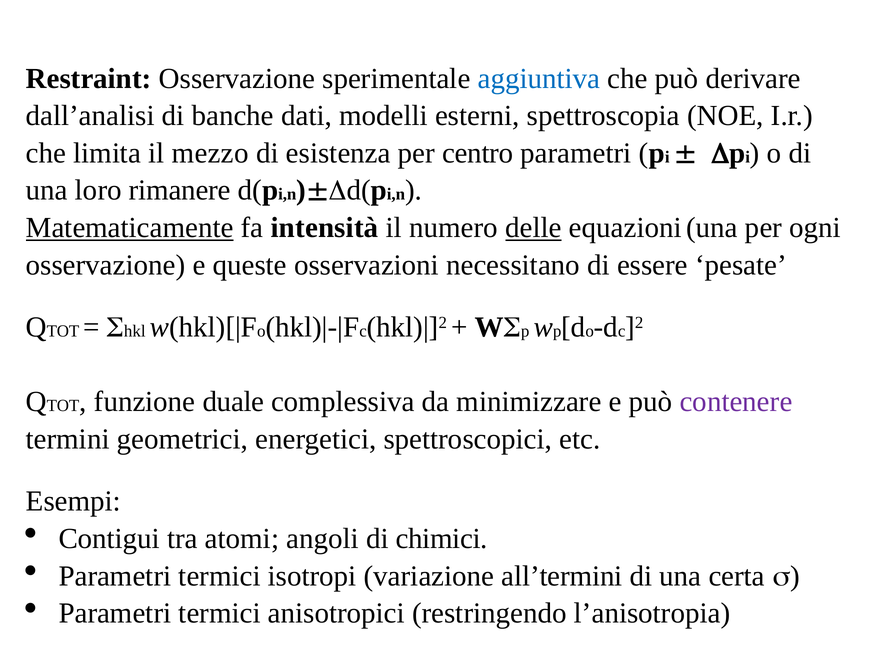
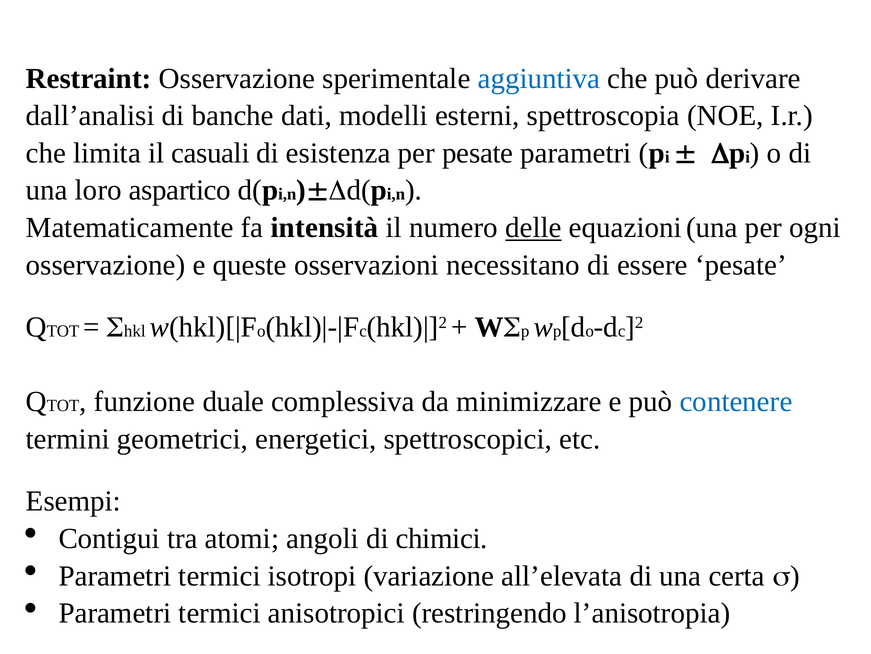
mezzo: mezzo -> casuali (210, 153)
per centro: centro -> pesate (478, 153)
rimanere: rimanere -> aspartico (180, 190)
Matematicamente underline: present -> none (130, 227)
contenere colour: purple -> blue (736, 401)
all’termini: all’termini -> all’elevata (562, 575)
